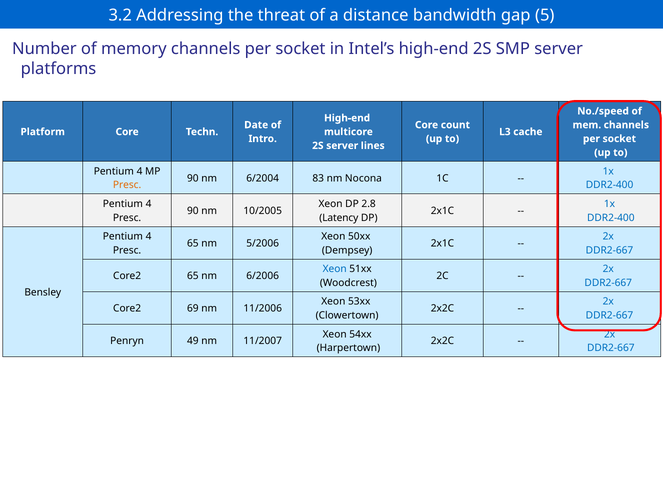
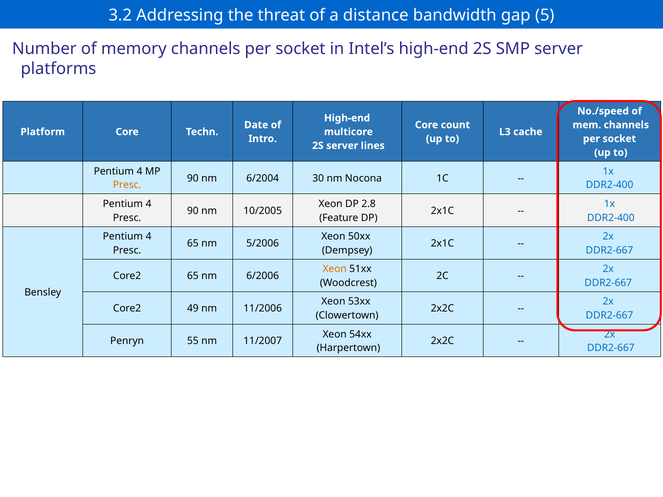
83: 83 -> 30 (318, 178)
Latency: Latency -> Feature (339, 218)
Xeon colour: blue -> orange (335, 269)
69: 69 -> 49 (193, 309)
49: 49 -> 55 (193, 341)
